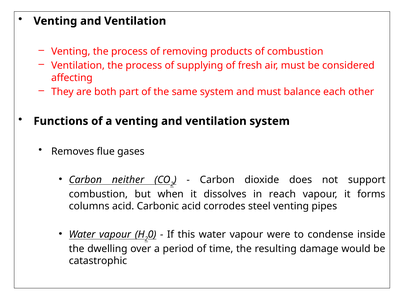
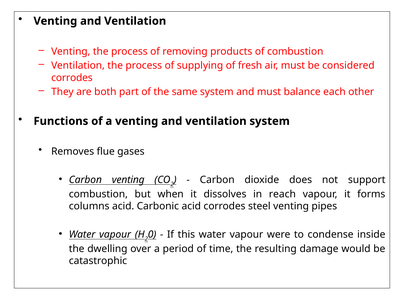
affecting: affecting -> corrodes (72, 78)
Carbon neither: neither -> venting (128, 180)
